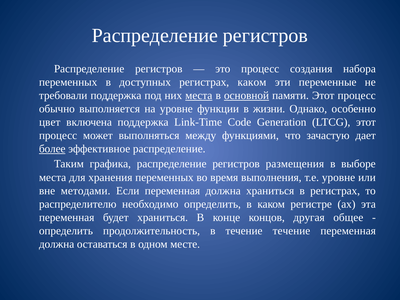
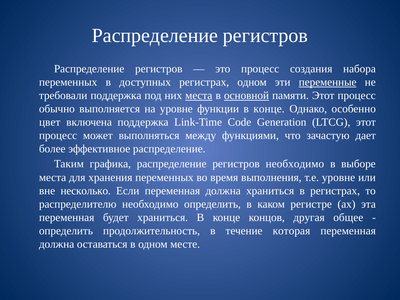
регистрах каком: каком -> одном (252, 82)
переменные underline: none -> present (328, 82)
функции в жизни: жизни -> конце (269, 109)
более underline: present -> none (52, 149)
регистров размещения: размещения -> необходимо (295, 164)
методами: методами -> несколько (86, 191)
течение течение: течение -> которая (291, 231)
